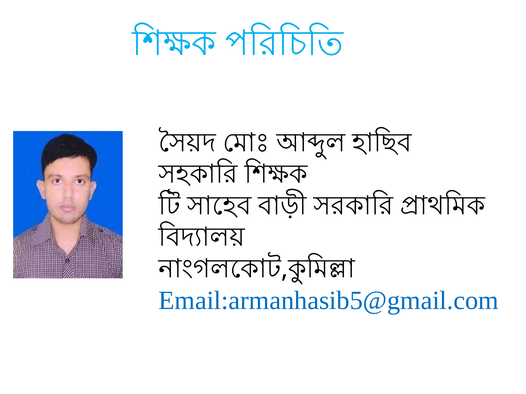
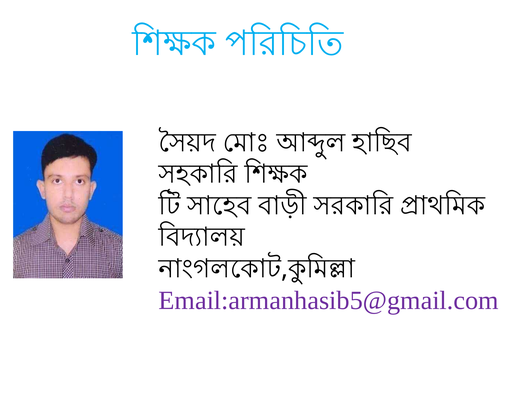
Email:armanhasib5@gmail.com colour: blue -> purple (329, 301)
